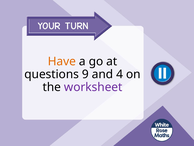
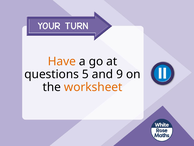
9: 9 -> 5 (85, 74)
4: 4 -> 9 (120, 74)
worksheet colour: purple -> orange (93, 87)
